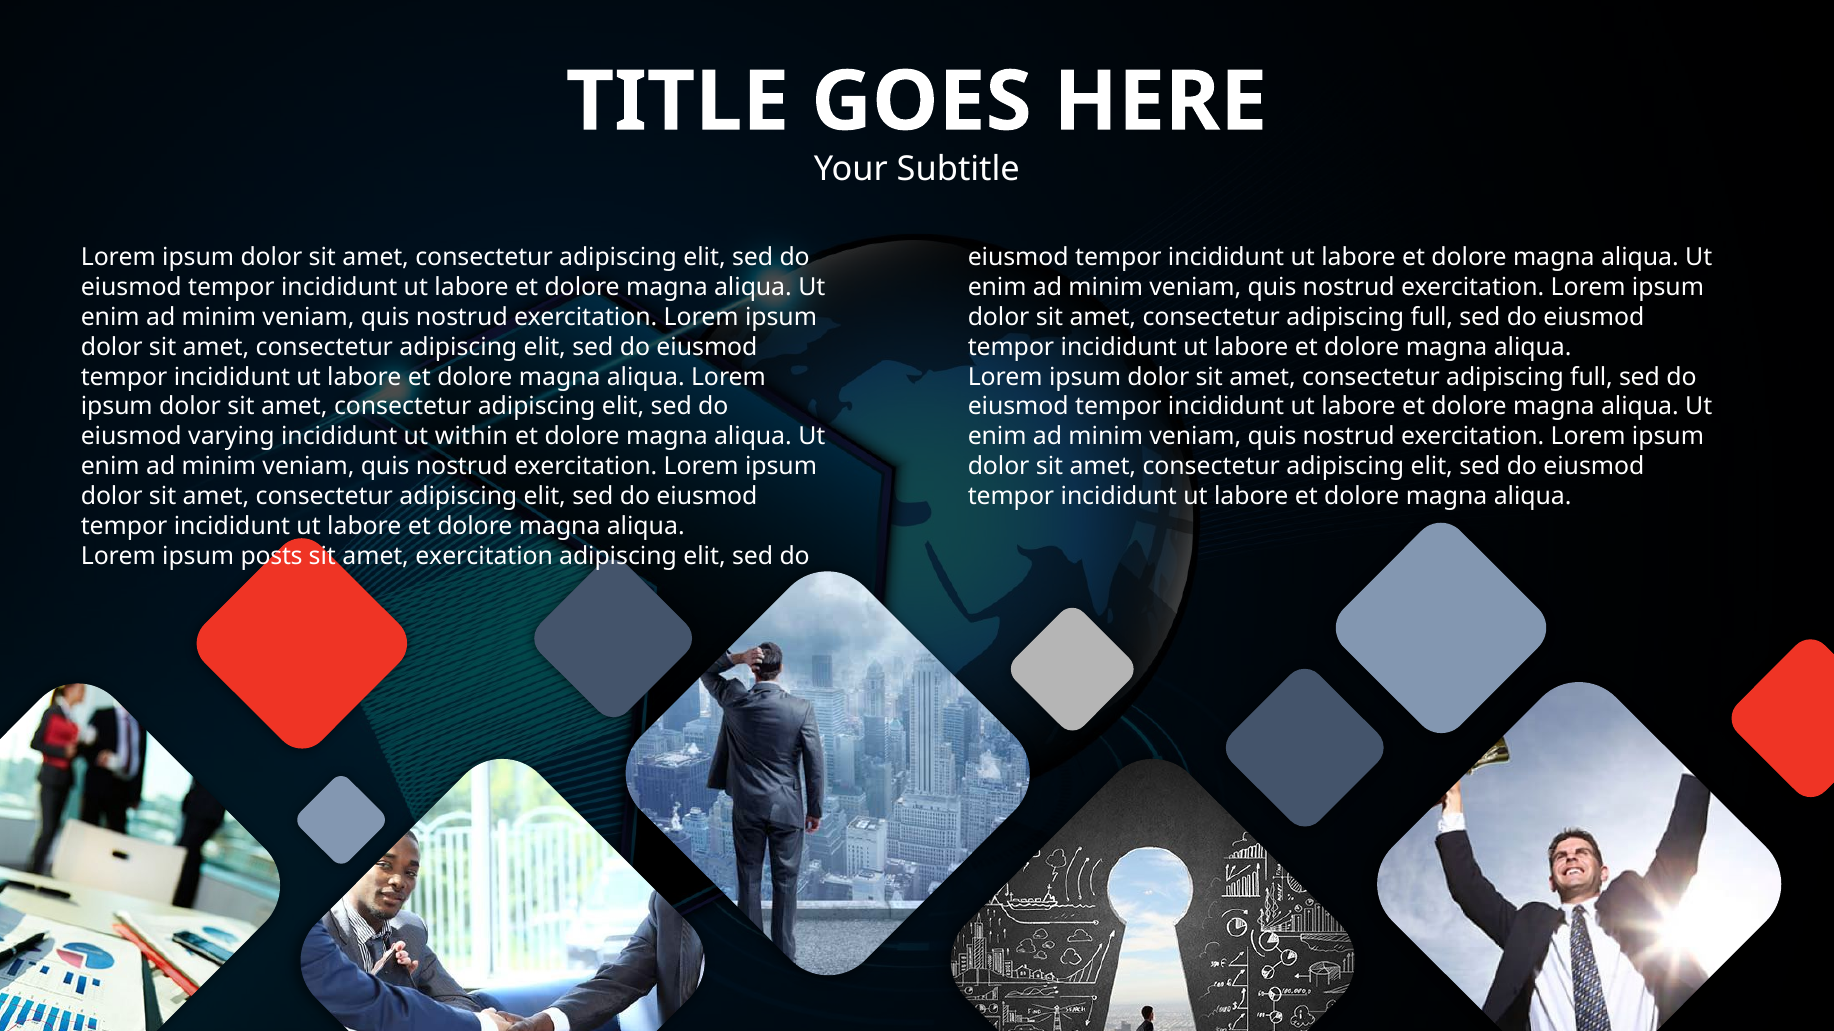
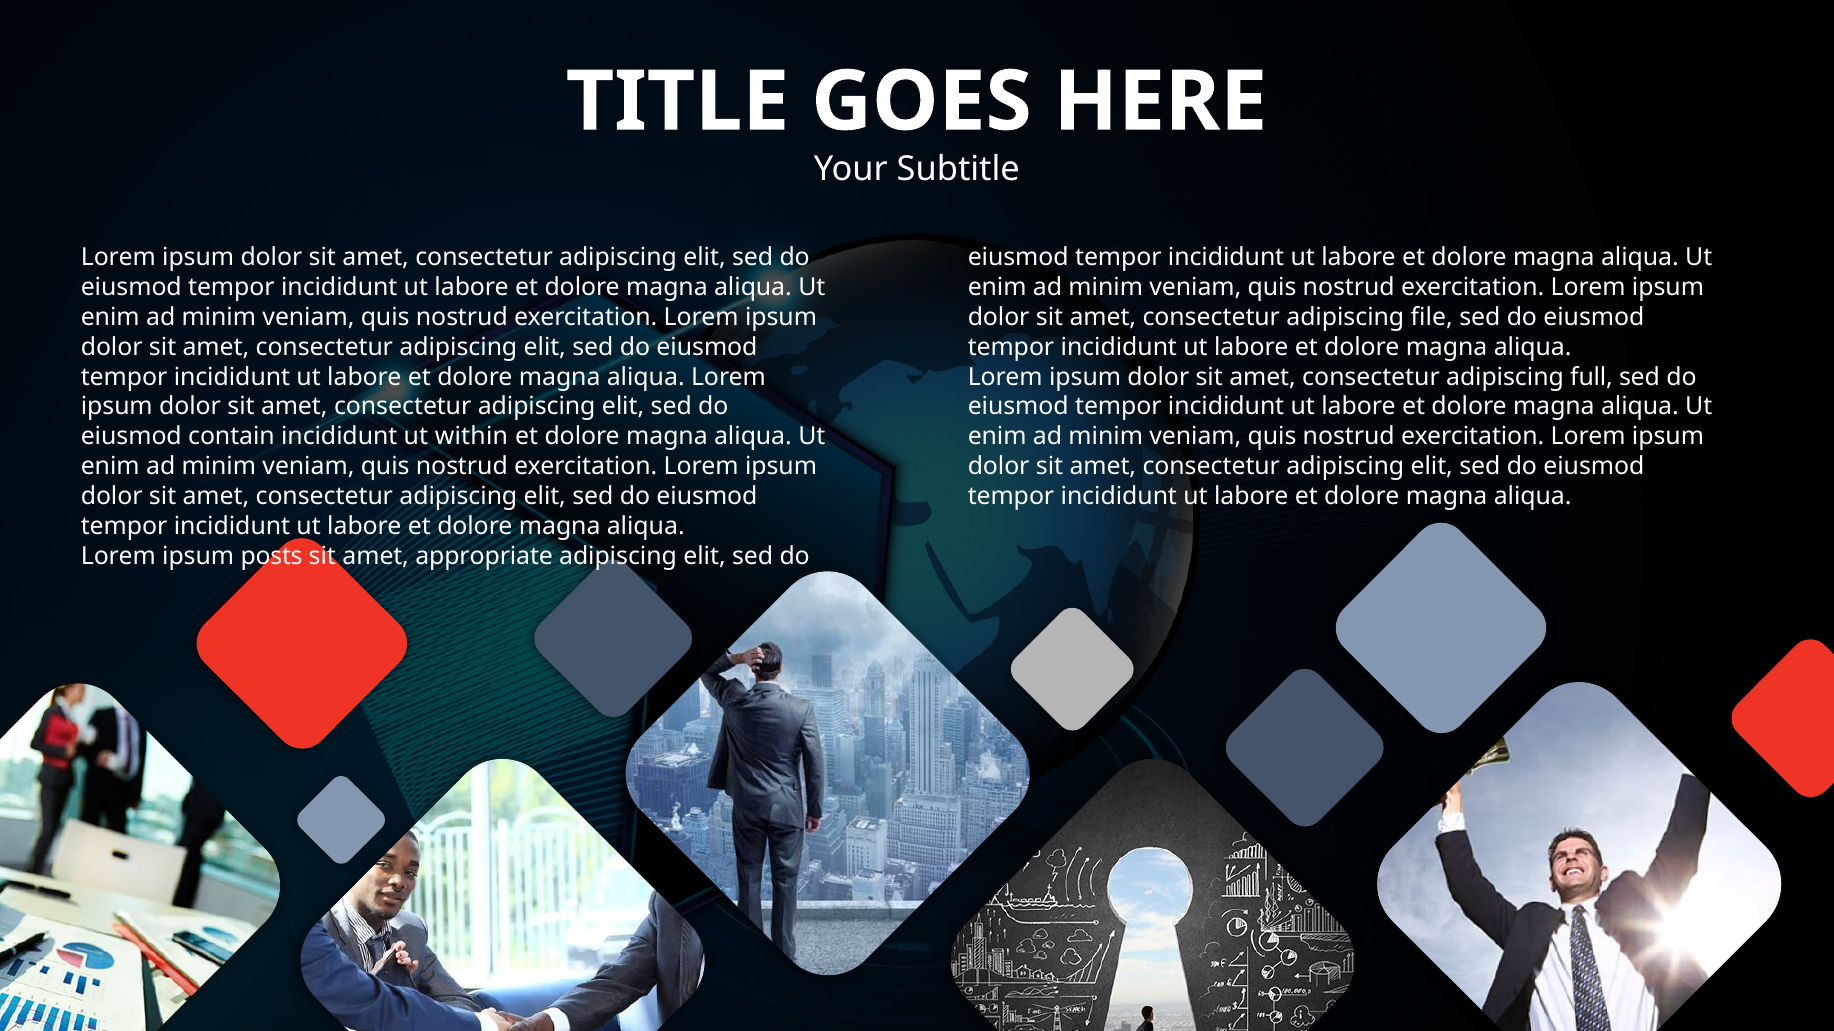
full: full -> file (1432, 318)
varying: varying -> contain (231, 437)
amet exercitation: exercitation -> appropriate (484, 556)
